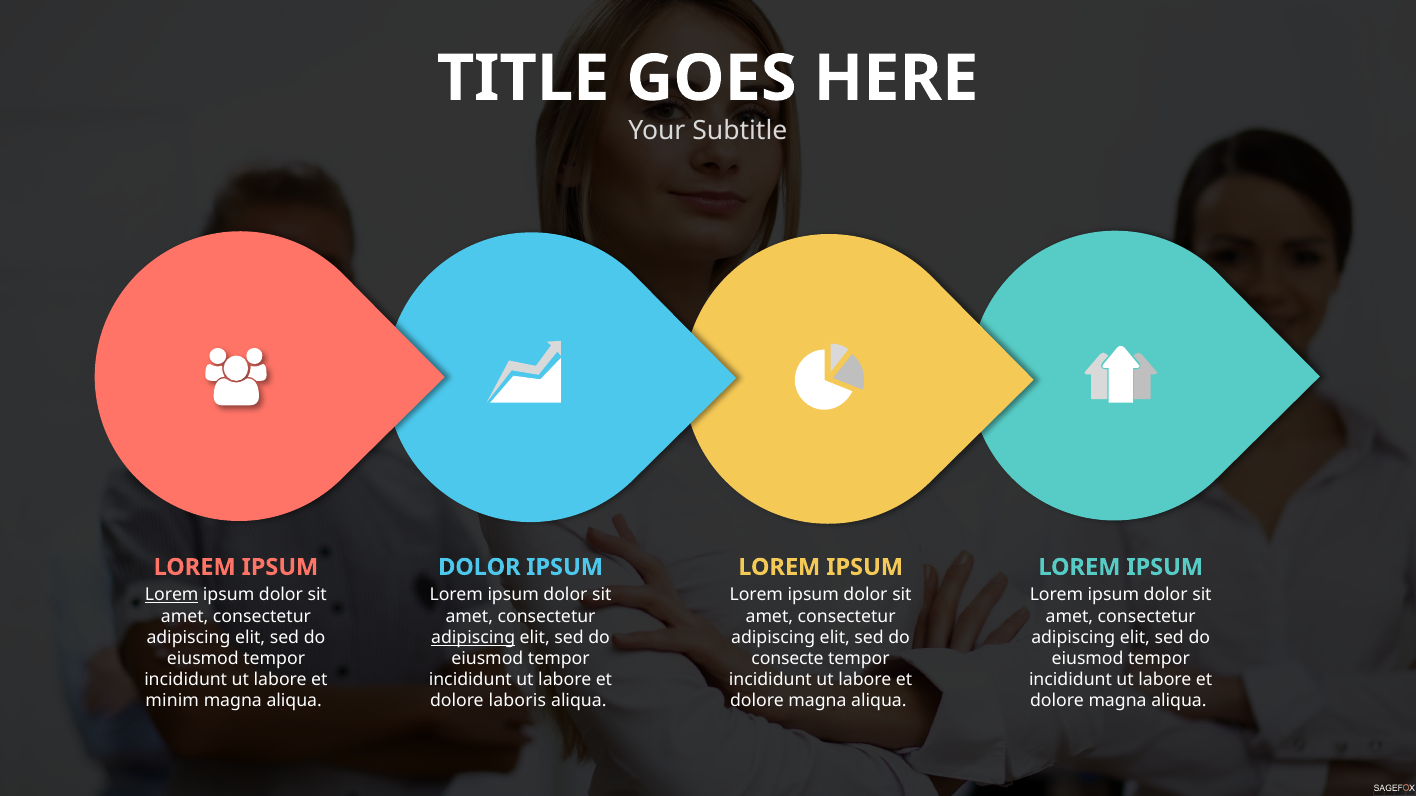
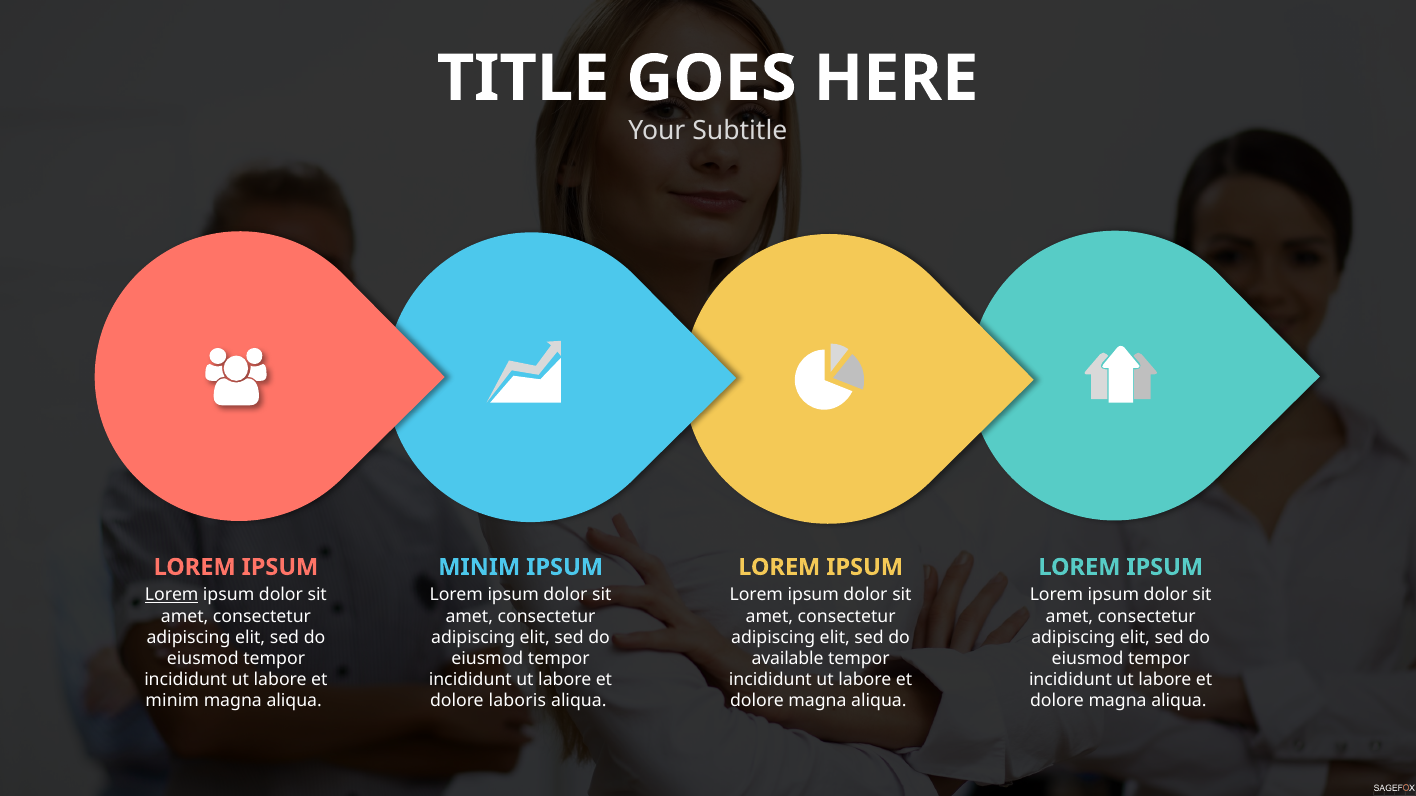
DOLOR: DOLOR -> MINIM (479, 567)
adipiscing underline: present -> none (473, 638)
consecte: consecte -> available (788, 659)
